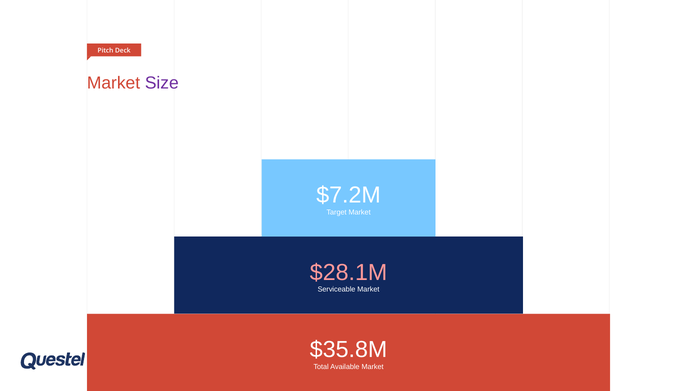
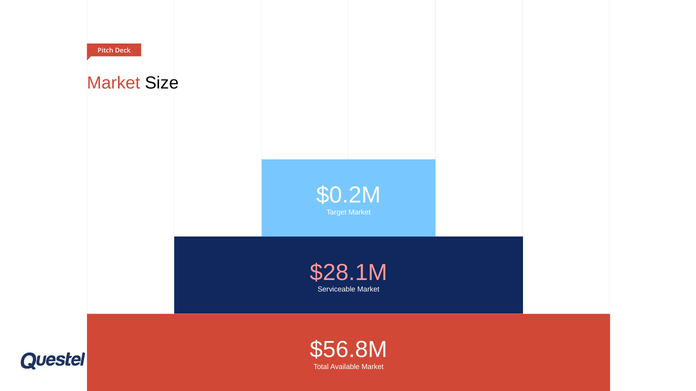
Size colour: purple -> black (162, 83)
$7.2M: $7.2M -> $0.2M (349, 195)
$35.8M: $35.8M -> $56.8M (349, 350)
